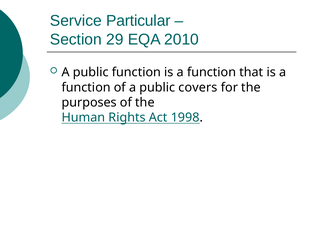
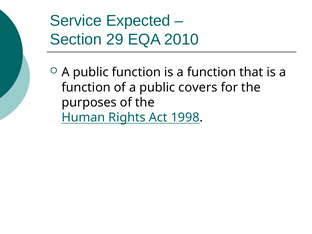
Particular: Particular -> Expected (138, 21)
